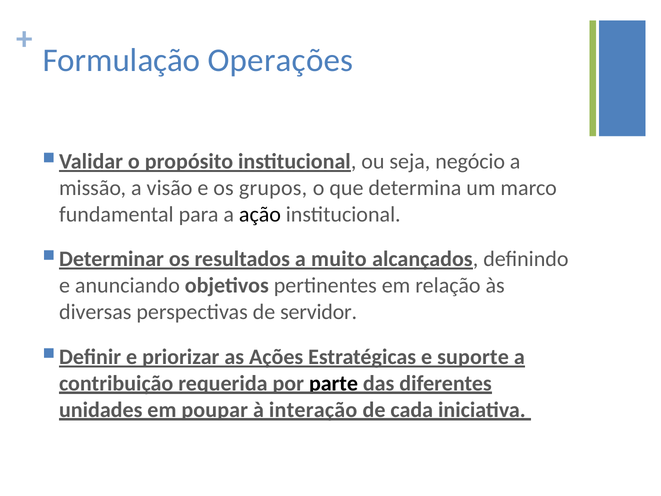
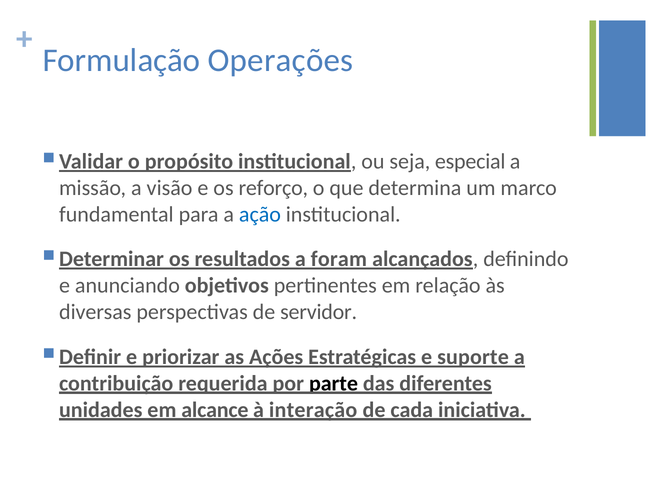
negócio: negócio -> especial (470, 161)
grupos: grupos -> reforço (273, 188)
ação colour: black -> blue (260, 214)
muito: muito -> foram (339, 259)
poupar: poupar -> alcance (215, 410)
